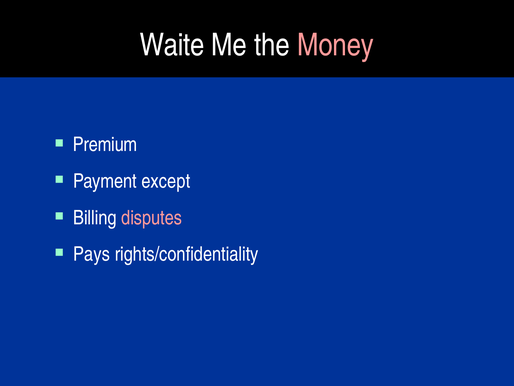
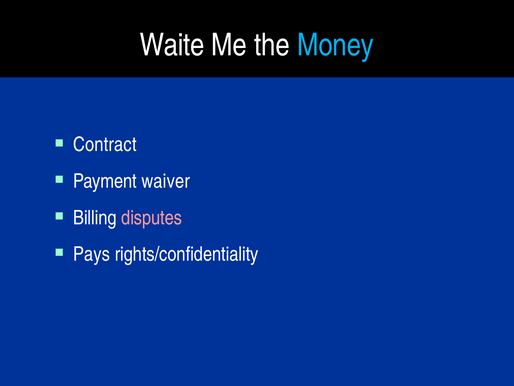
Money colour: pink -> light blue (335, 45)
Premium: Premium -> Contract (105, 145)
except: except -> waiver (166, 181)
